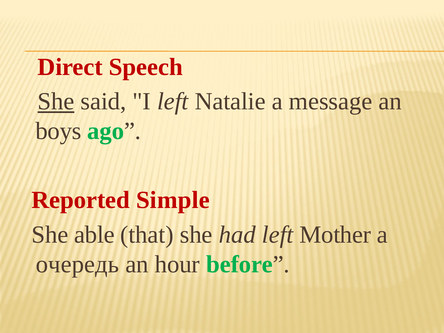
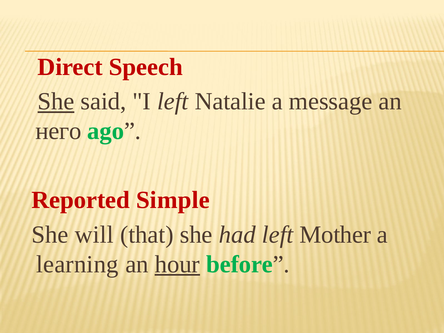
boys: boys -> него (59, 131)
able: able -> will (94, 235)
очередь: очередь -> learning (77, 264)
hour underline: none -> present (177, 264)
